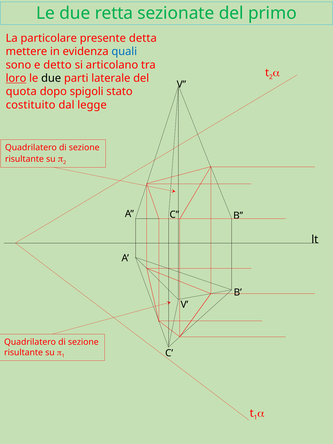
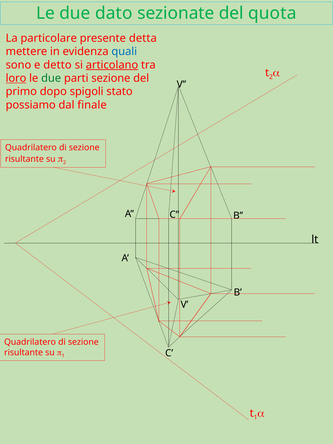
retta: retta -> dato (114, 13)
primo: primo -> quota (272, 13)
articolano underline: none -> present (112, 65)
due colour: black -> green (51, 78)
parti laterale: laterale -> sezione (111, 78)
quota: quota -> primo (21, 92)
costituito: costituito -> possiamo (31, 105)
legge: legge -> finale (92, 105)
